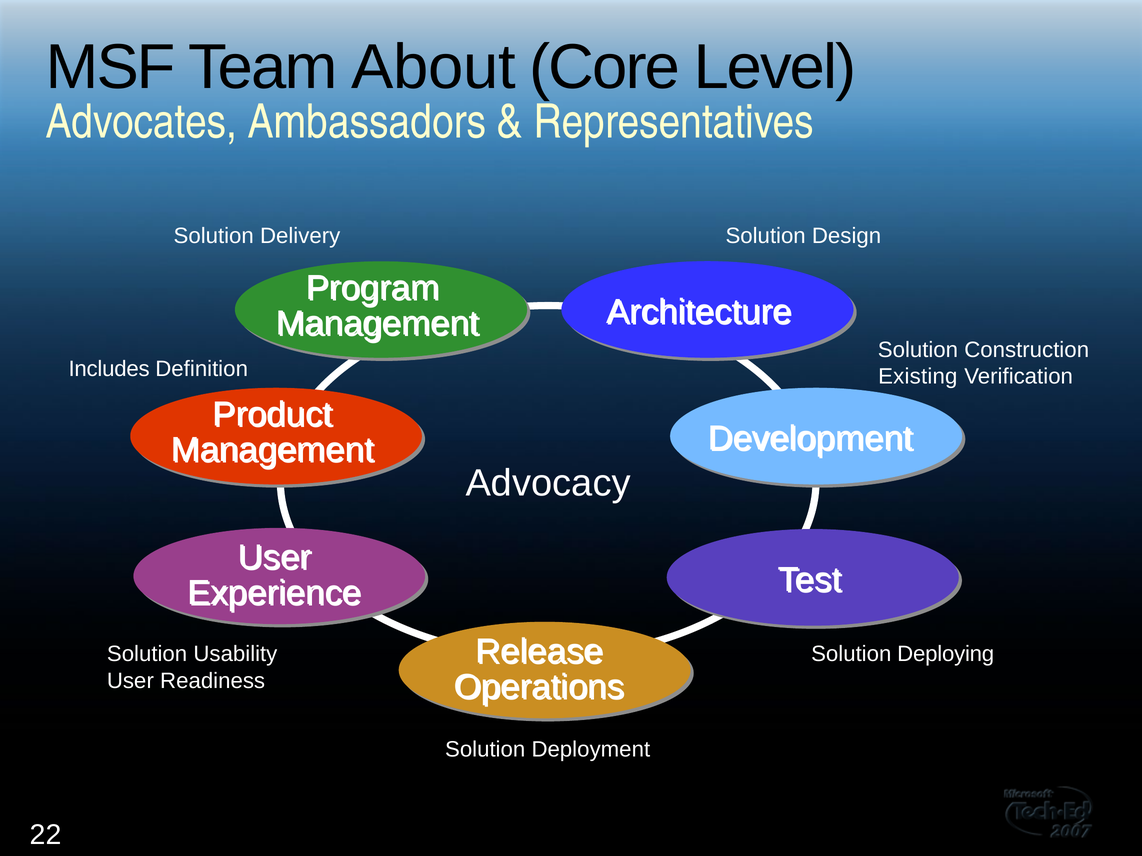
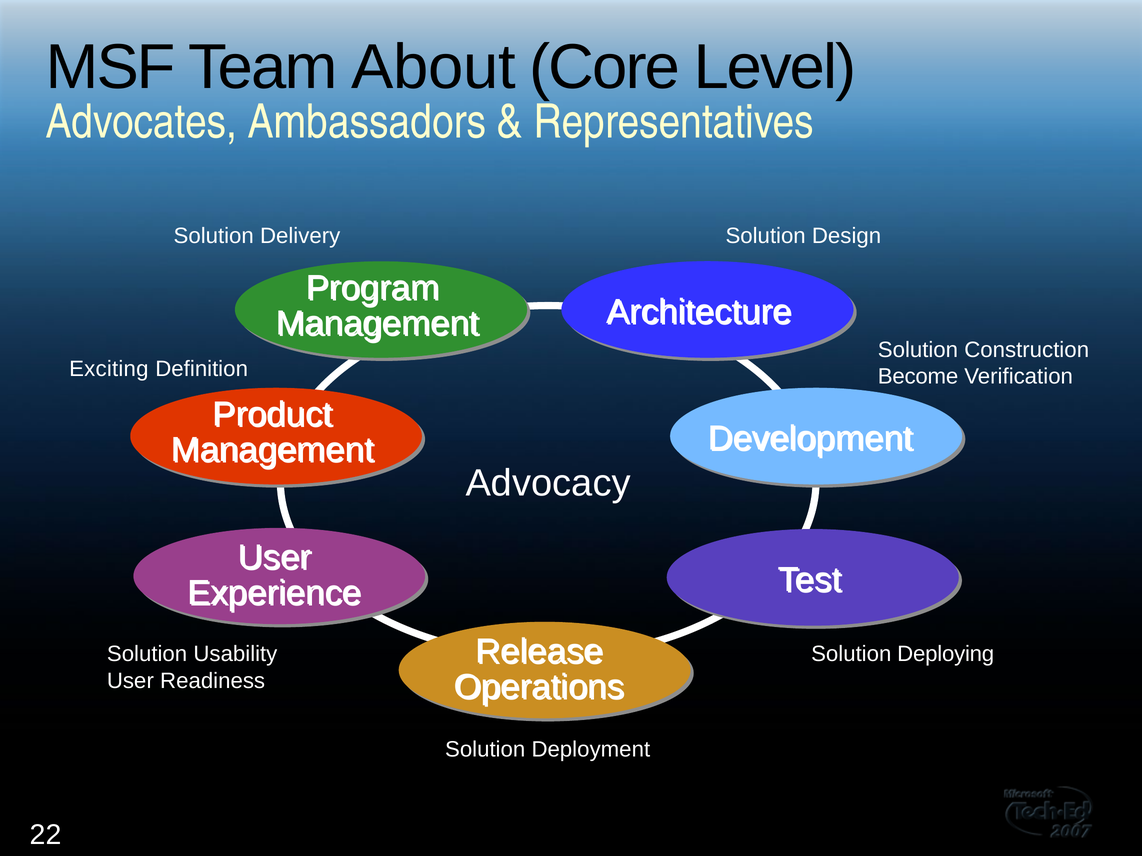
Includes: Includes -> Exciting (109, 369)
Existing: Existing -> Become (918, 377)
